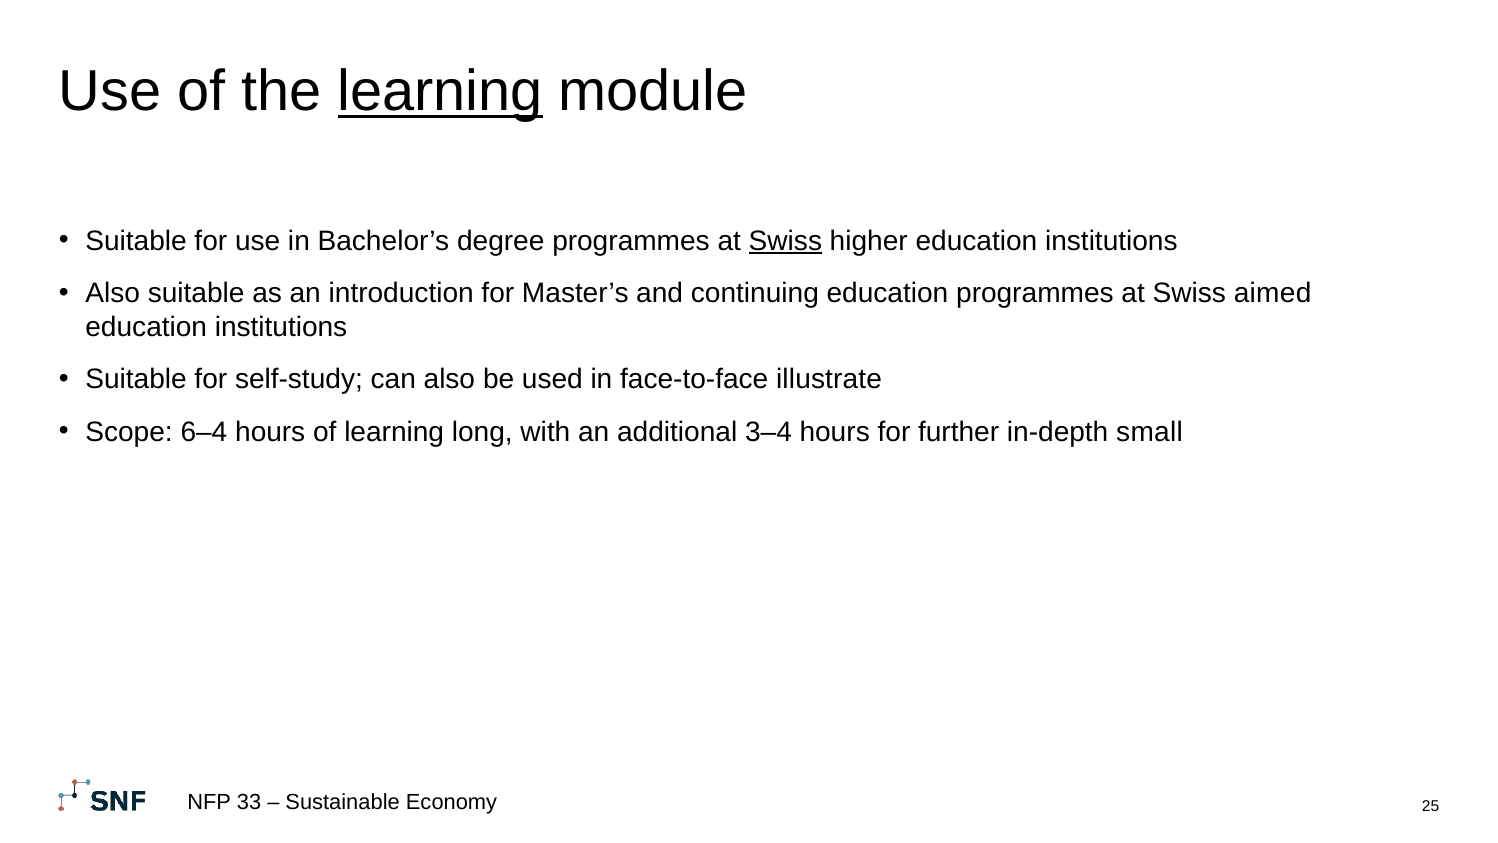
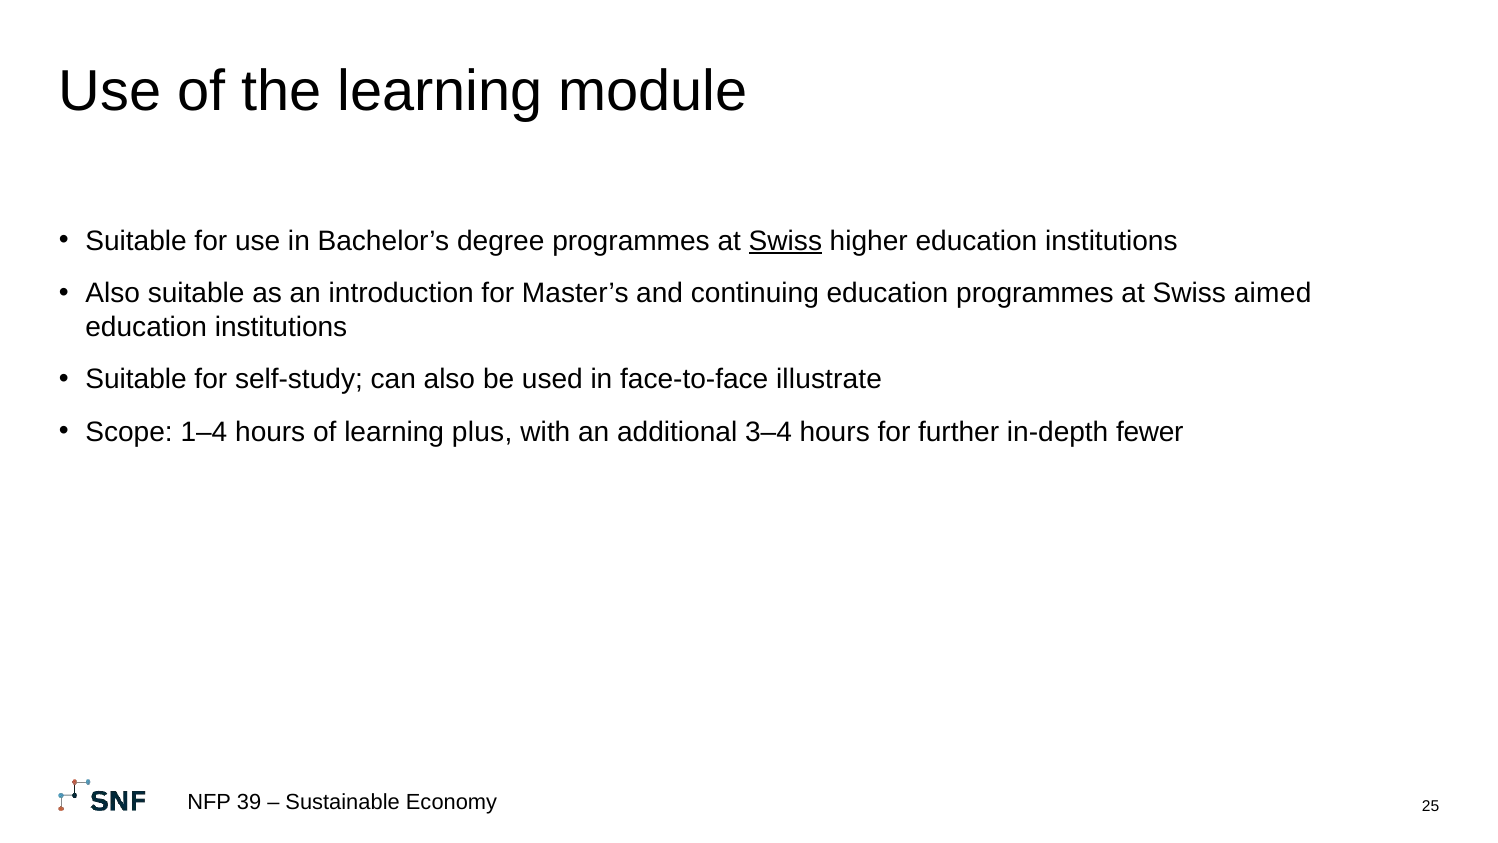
learning underline: present -> none (440, 92)
6–4: 6–4 -> 1–4 (204, 432)
long: long -> plus (482, 432)
small: small -> fewer (1150, 432)
33: 33 -> 39 (249, 802)
